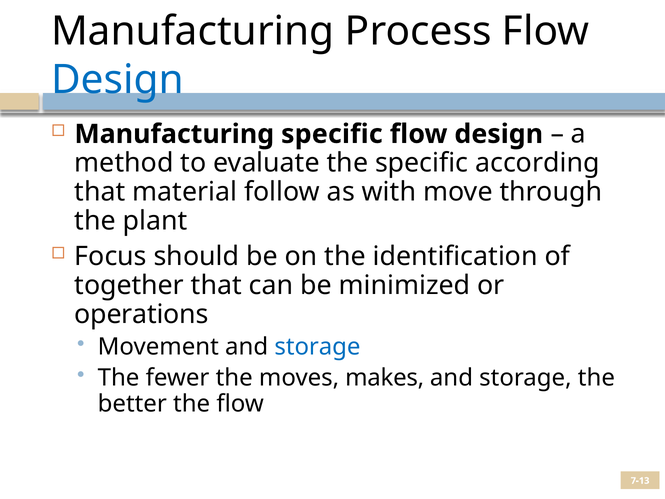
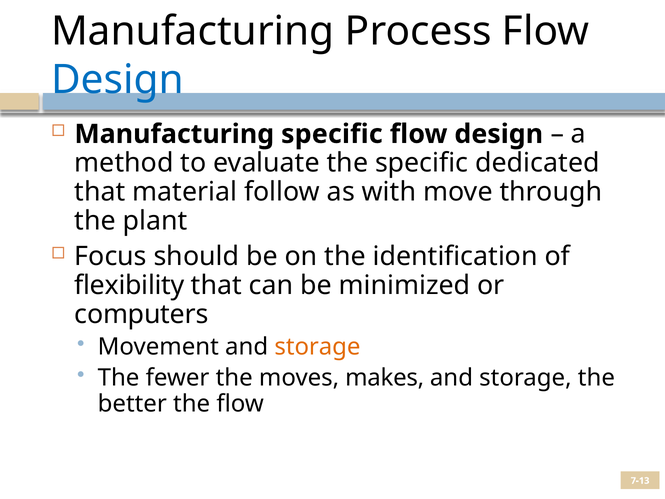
according: according -> dedicated (537, 163)
together: together -> flexibility (129, 285)
operations: operations -> computers (141, 314)
storage colour: blue -> orange (317, 347)
